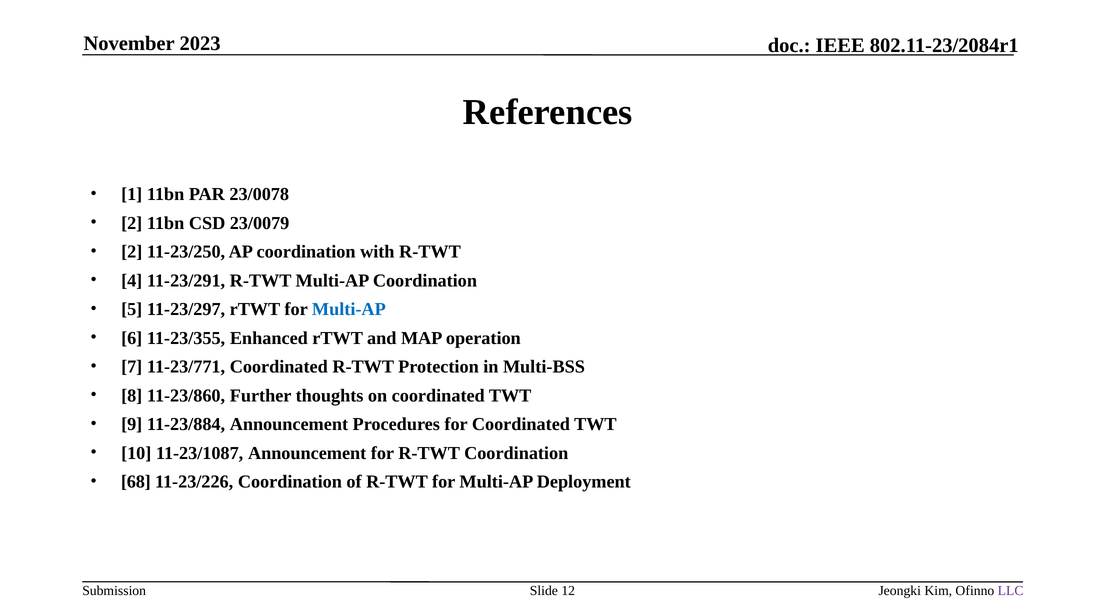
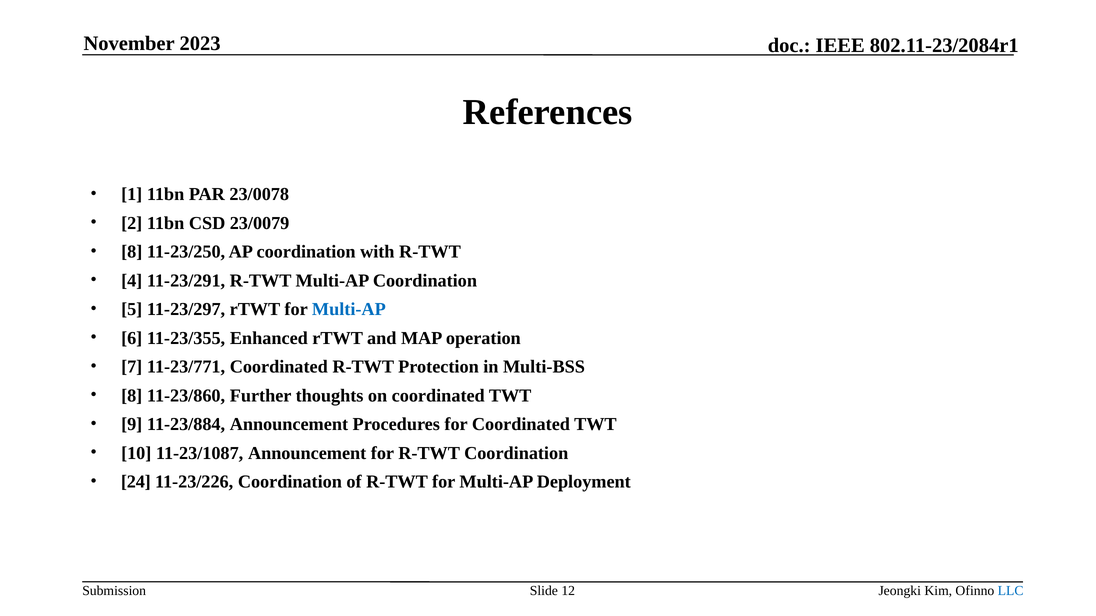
2: 2 -> 8 (132, 252)
68: 68 -> 24 (136, 482)
LLC colour: purple -> blue (1011, 591)
